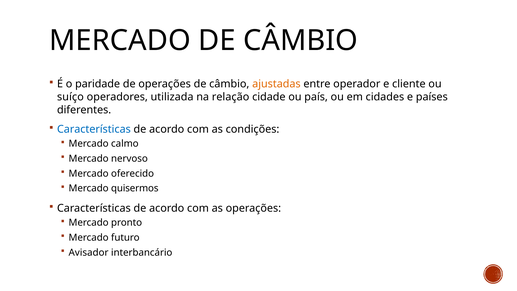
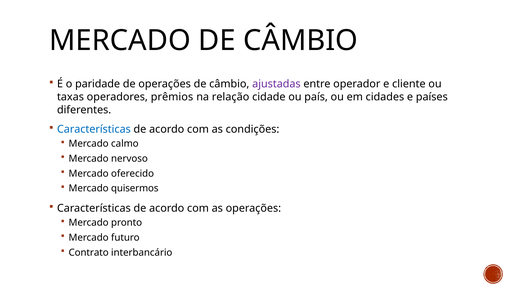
ajustadas colour: orange -> purple (276, 84)
suíço: suíço -> taxas (70, 97)
utilizada: utilizada -> prêmios (172, 97)
Avisador: Avisador -> Contrato (89, 252)
